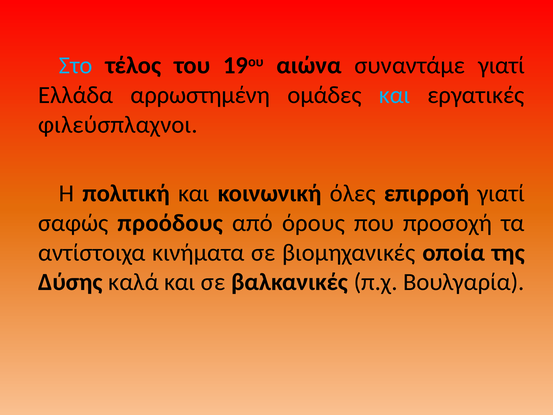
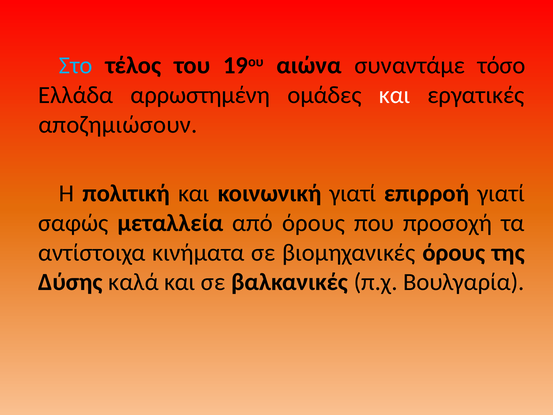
συναντάμε γιατί: γιατί -> τόσο (501, 65)
και colour: light blue -> white (395, 95)
φιλεύσπλαχνοι: φιλεύσπλαχνοι -> αποζημιώσουν (118, 125)
κοινωνική όλες: όλες -> γιατί (353, 193)
προόδους: προόδους -> μεταλλεία (170, 223)
βιομηχανικές οποία: οποία -> όρους (454, 252)
